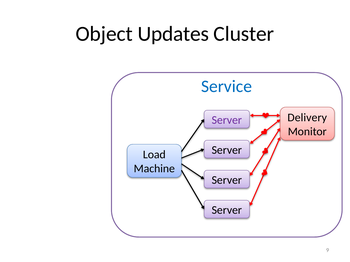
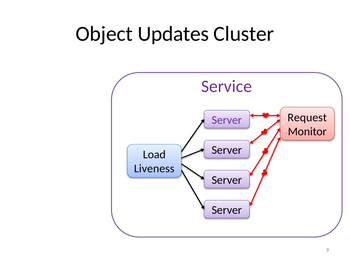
Service colour: blue -> purple (227, 87)
Delivery: Delivery -> Request (307, 118)
Machine: Machine -> Liveness (154, 169)
